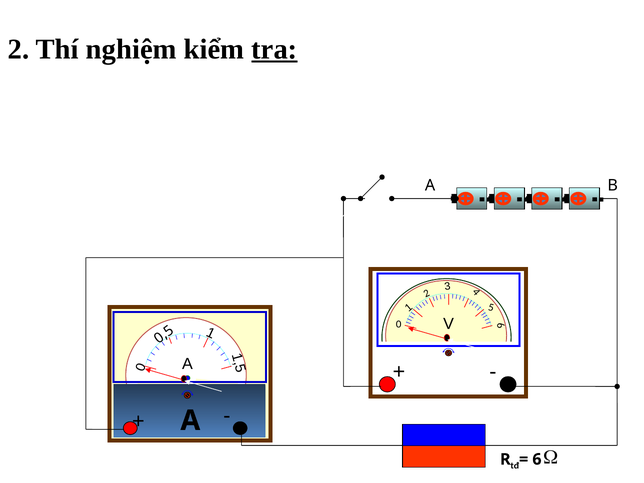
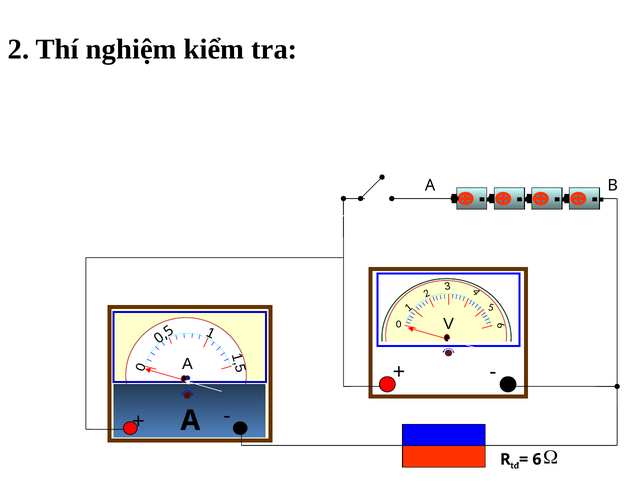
tra underline: present -> none (274, 49)
